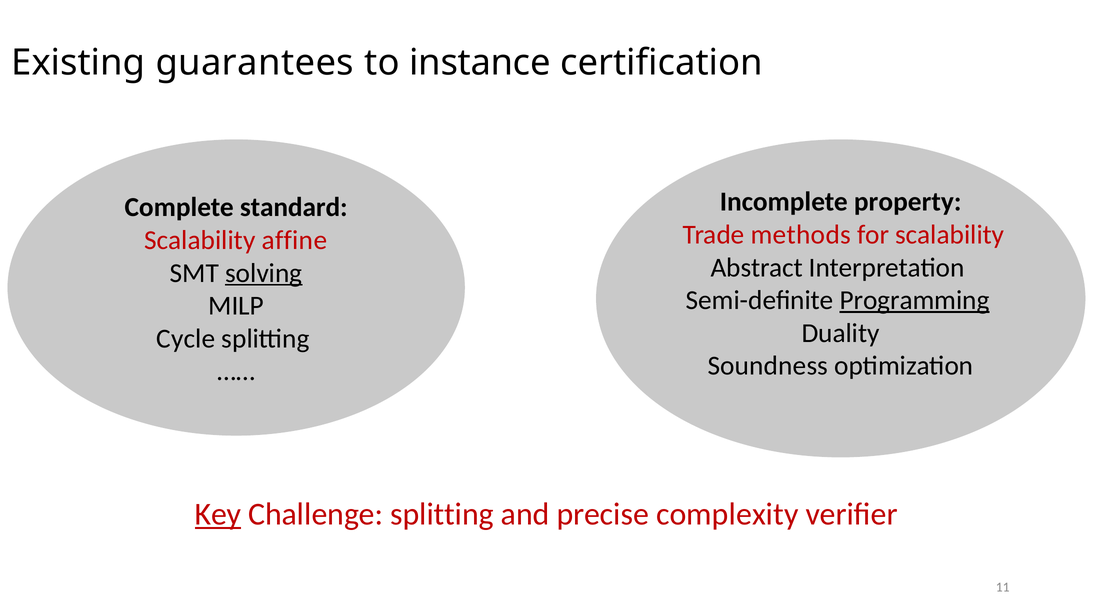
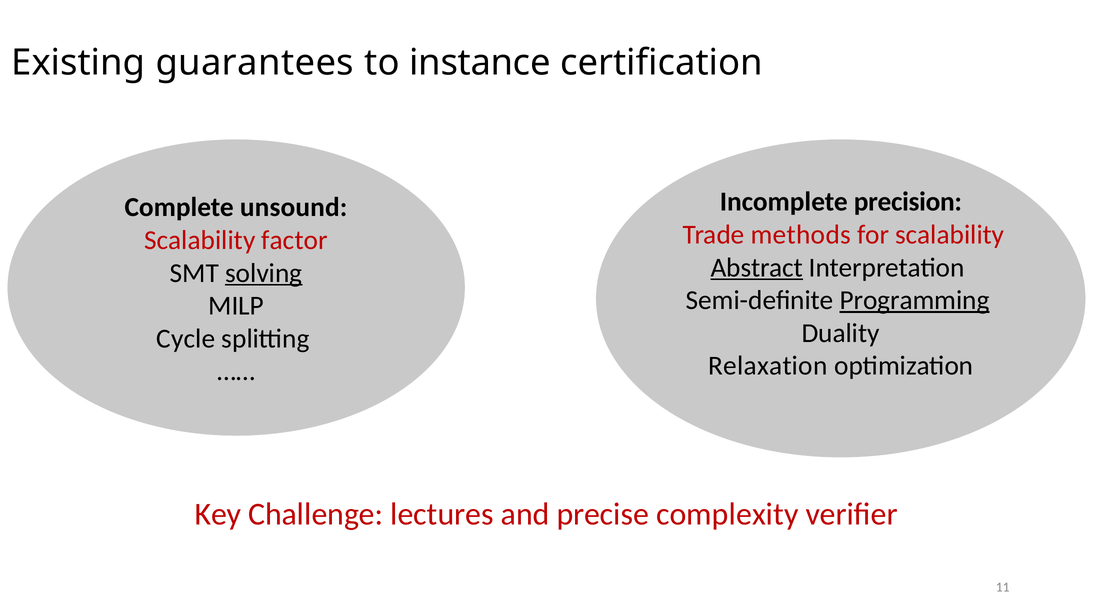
property: property -> precision (908, 202)
standard: standard -> unsound (294, 207)
affine: affine -> factor (295, 240)
Abstract underline: none -> present (757, 267)
Soundness: Soundness -> Relaxation (768, 366)
Key underline: present -> none (218, 514)
Challenge splitting: splitting -> lectures (442, 514)
